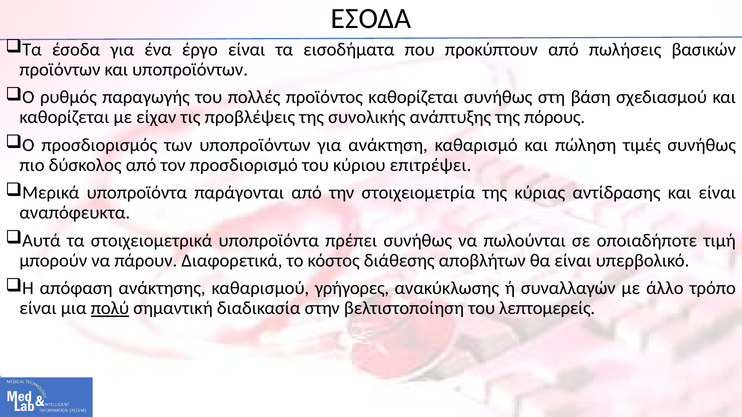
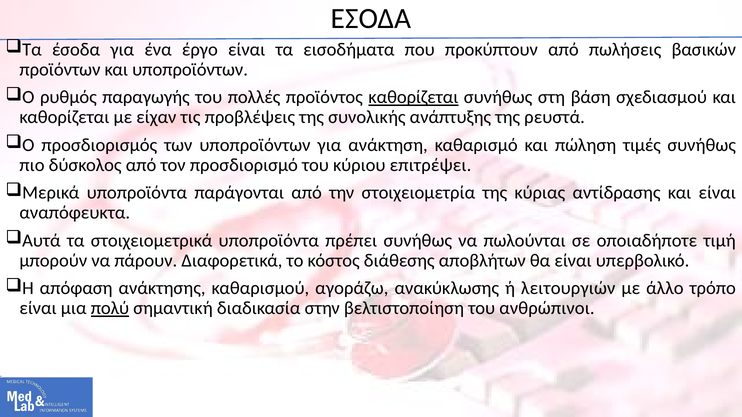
καθορίζεται underline: none -> present (413, 97)
πόρους: πόρους -> ρευστά (555, 117)
γρήγορες: γρήγορες -> αγοράζω (352, 289)
συναλλαγών: συναλλαγών -> λειτουργιών (568, 289)
λεπτομερείς: λεπτομερείς -> ανθρώπινοι (547, 309)
